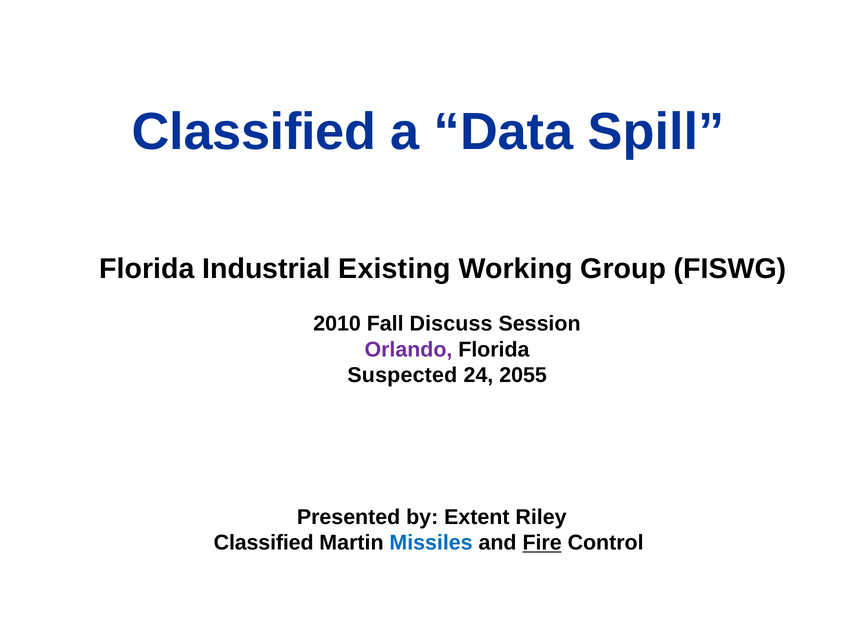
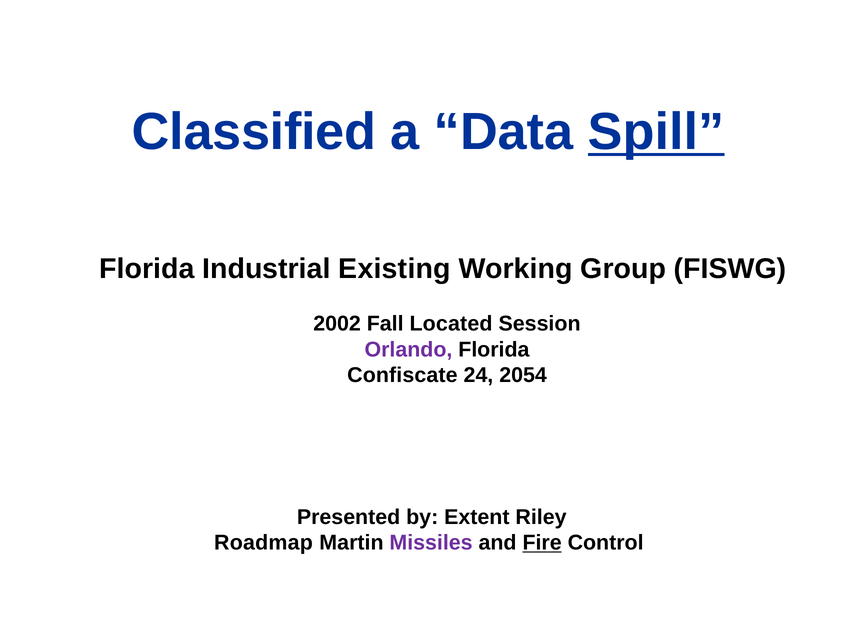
Spill underline: none -> present (656, 132)
2010: 2010 -> 2002 (337, 324)
Discuss: Discuss -> Located (451, 324)
Suspected: Suspected -> Confiscate (402, 375)
2055: 2055 -> 2054 (523, 375)
Classified: Classified -> Roadmap (263, 543)
Missiles colour: blue -> purple (431, 543)
